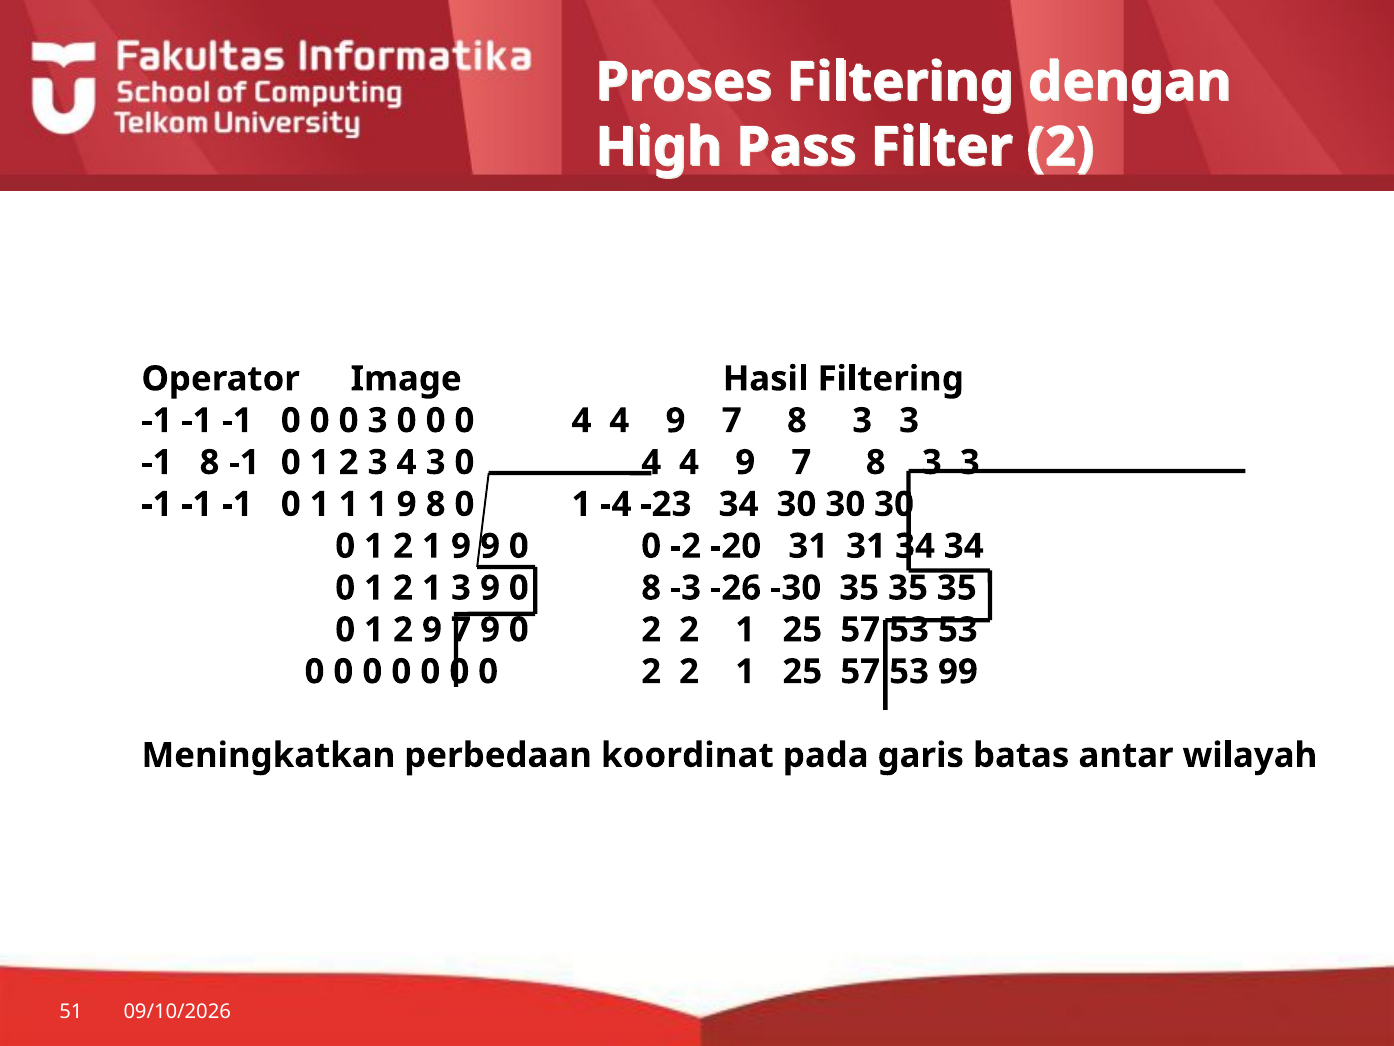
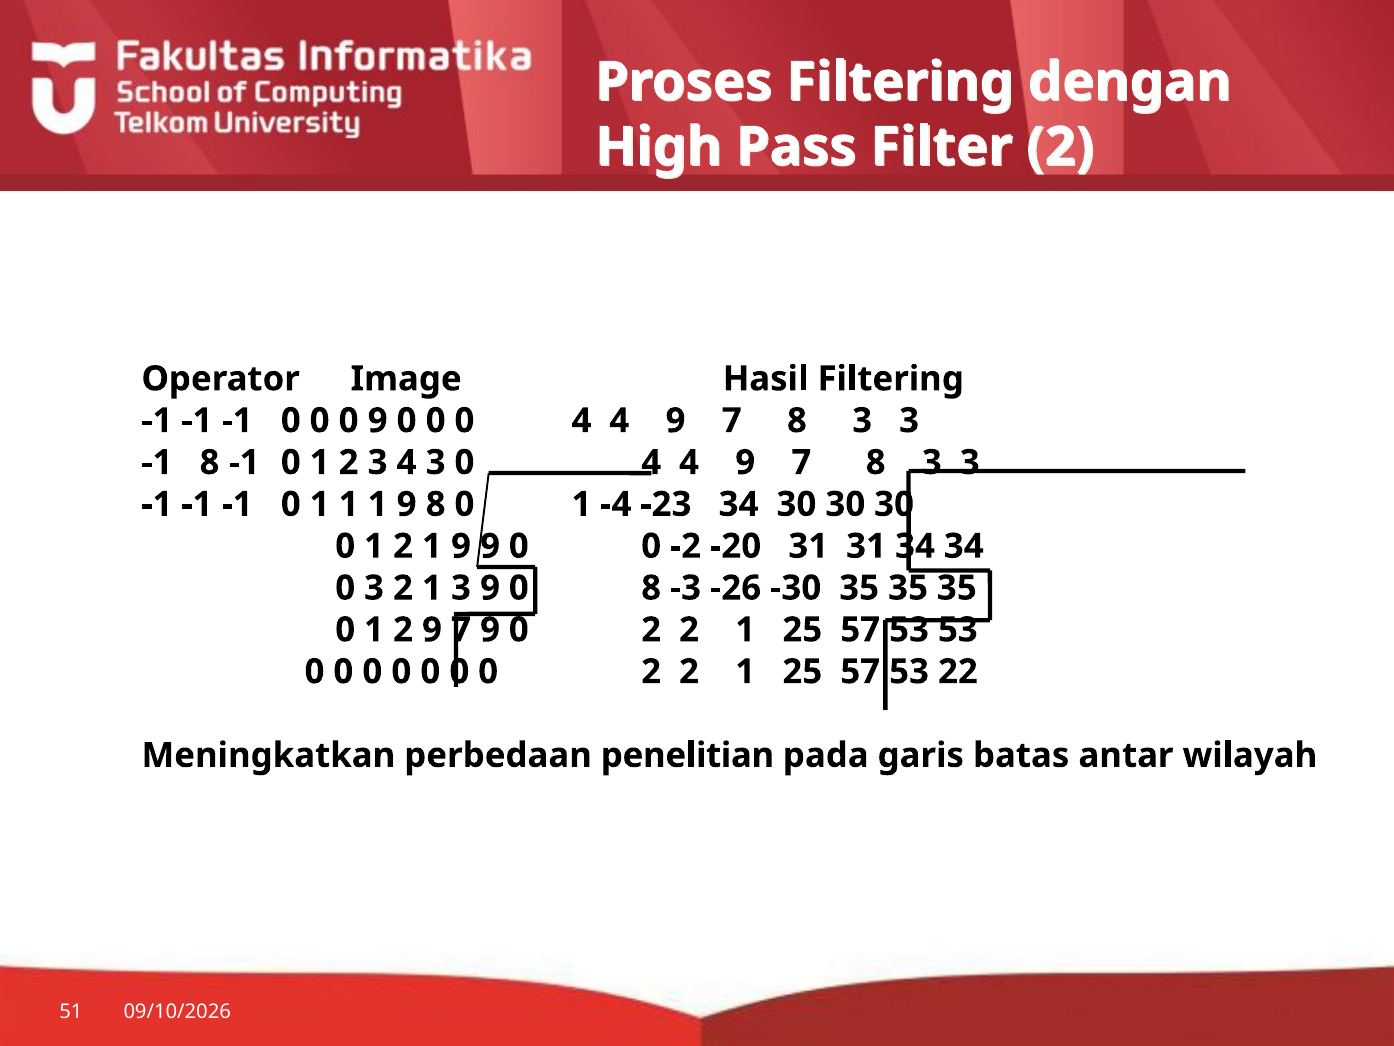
0 3: 3 -> 9 (378, 420)
1: 1 -> 3 (374, 588)
99: 99 -> 22 (958, 671)
koordinat: koordinat -> penelitian (687, 755)
